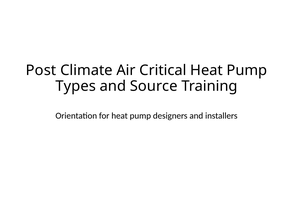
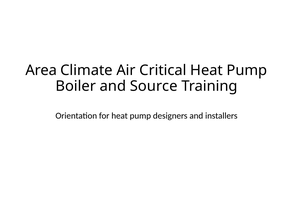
Post: Post -> Area (41, 71)
Types: Types -> Boiler (76, 86)
